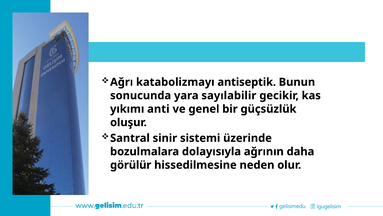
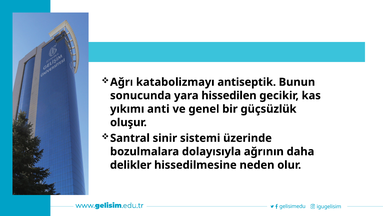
sayılabilir: sayılabilir -> hissedilen (229, 95)
görülür: görülür -> delikler (131, 165)
